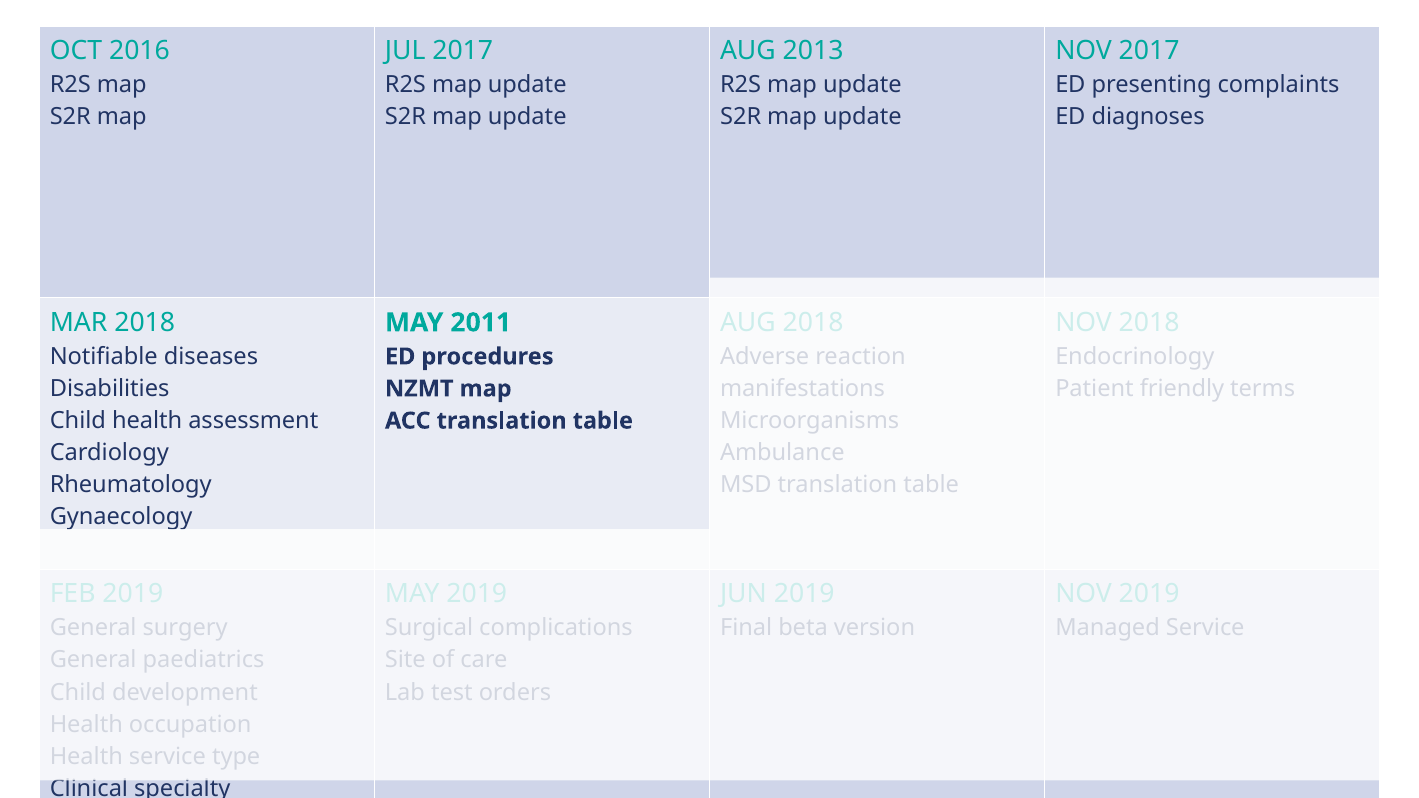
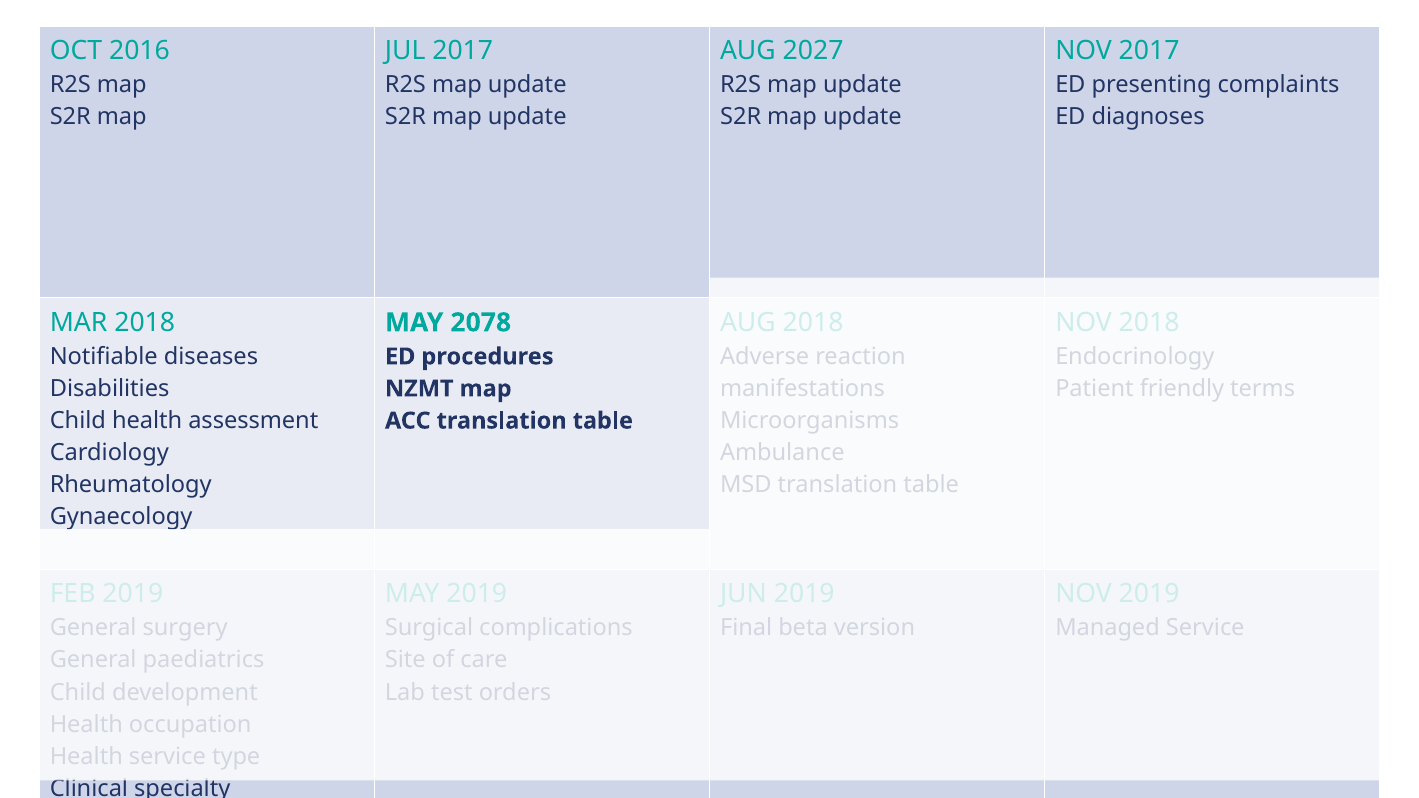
2013: 2013 -> 2027 (813, 51)
2011: 2011 -> 2078 (481, 323)
